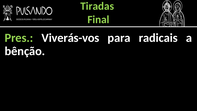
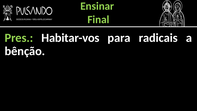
Tiradas: Tiradas -> Ensinar (97, 6)
Viverás-vos: Viverás-vos -> Habitar-vos (70, 38)
